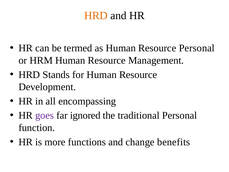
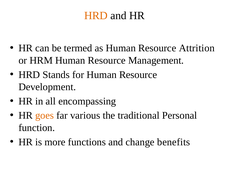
Resource Personal: Personal -> Attrition (197, 48)
goes colour: purple -> orange (45, 115)
ignored: ignored -> various (85, 115)
